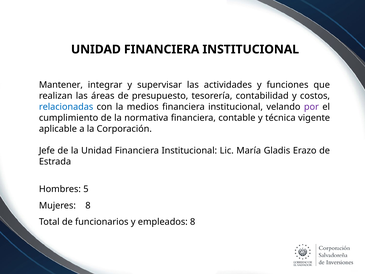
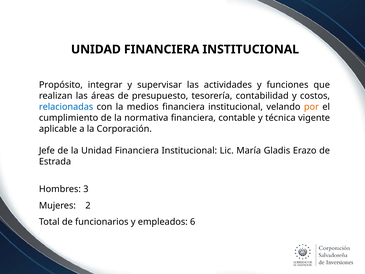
Mantener: Mantener -> Propósito (61, 85)
por colour: purple -> orange (311, 107)
5: 5 -> 3 (86, 189)
Mujeres 8: 8 -> 2 (88, 205)
empleados 8: 8 -> 6 (193, 222)
